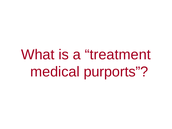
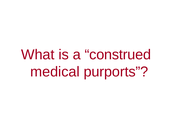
treatment: treatment -> construed (118, 55)
